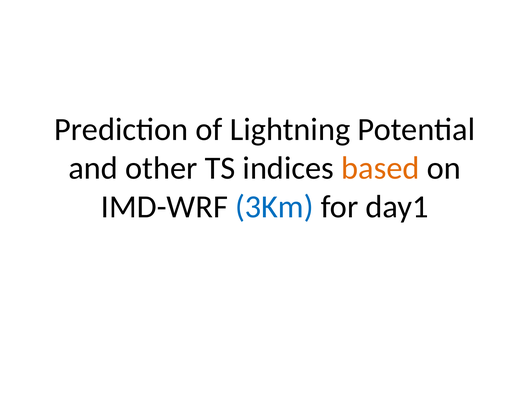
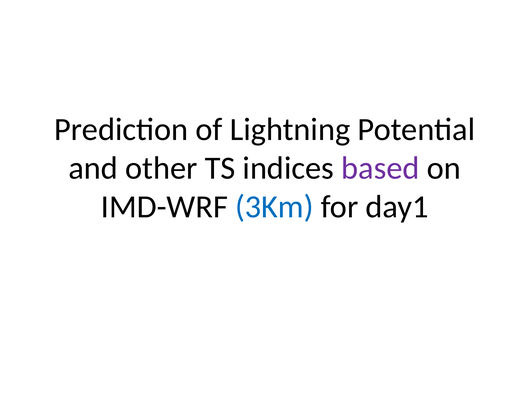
based colour: orange -> purple (380, 168)
